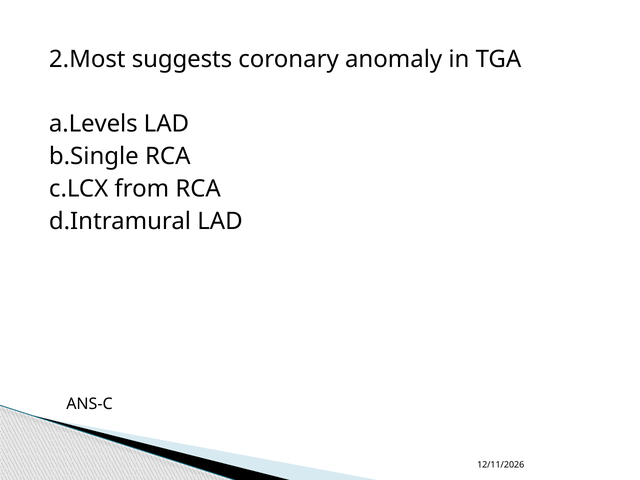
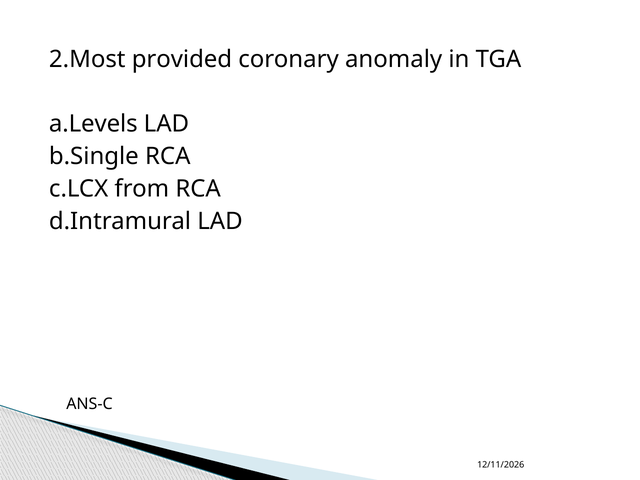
suggests: suggests -> provided (182, 59)
